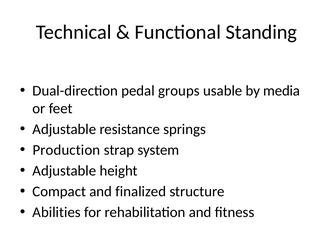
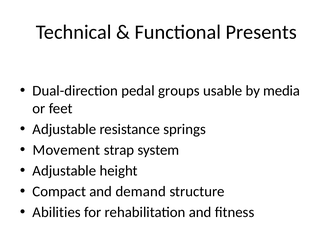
Standing: Standing -> Presents (261, 32)
Production: Production -> Movement (66, 150)
finalized: finalized -> demand (141, 191)
